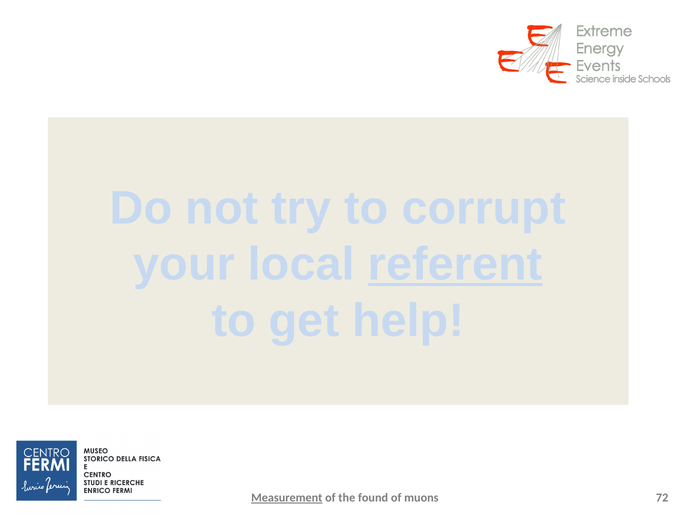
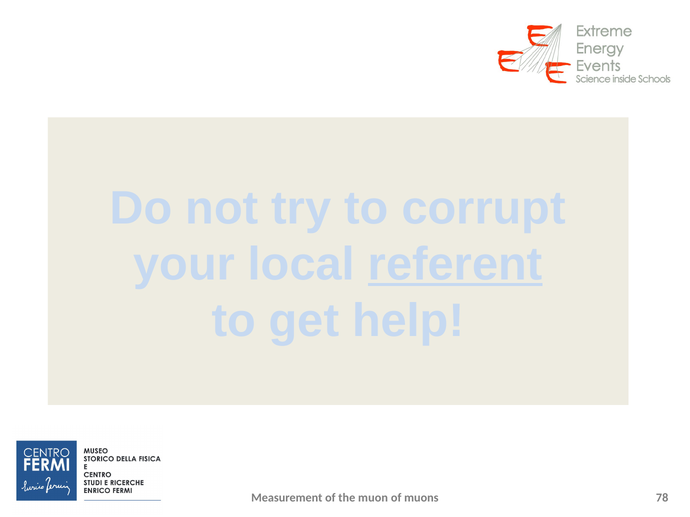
Measurement underline: present -> none (287, 498)
the found: found -> muon (373, 498)
72: 72 -> 78 (662, 498)
